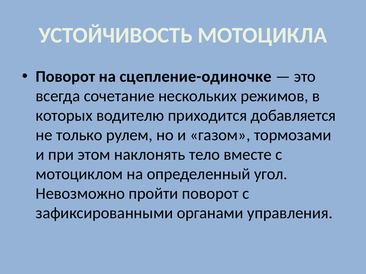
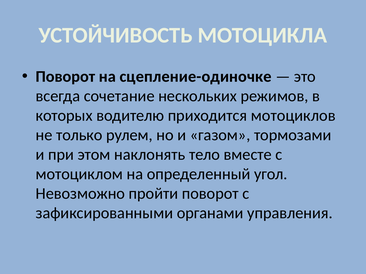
добавляется: добавляется -> мотоциклов (293, 116)
